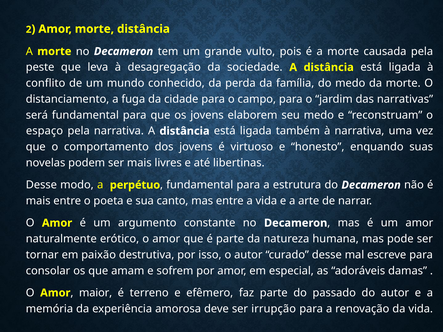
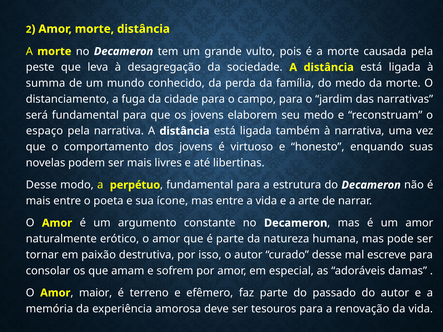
conflito: conflito -> summa (46, 83)
canto: canto -> ícone (172, 201)
irrupção: irrupção -> tesouros (274, 309)
